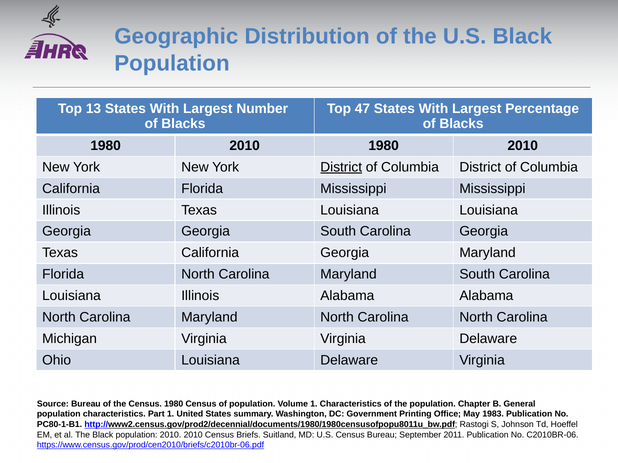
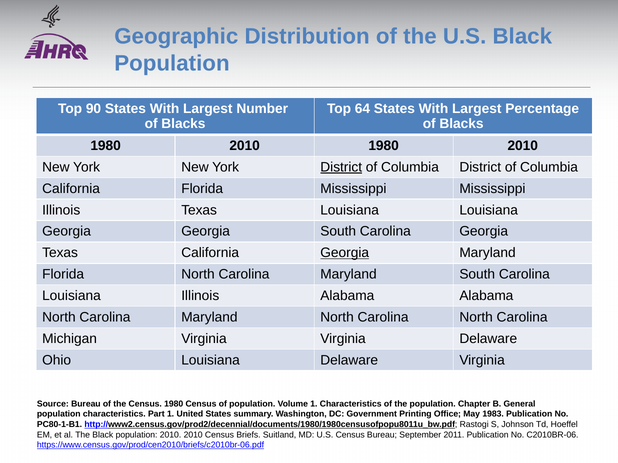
13: 13 -> 90 (94, 109)
47: 47 -> 64 (362, 109)
Georgia underline: none -> present (345, 253)
